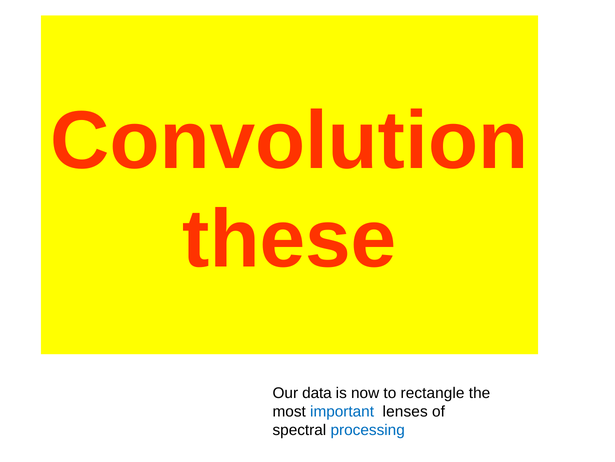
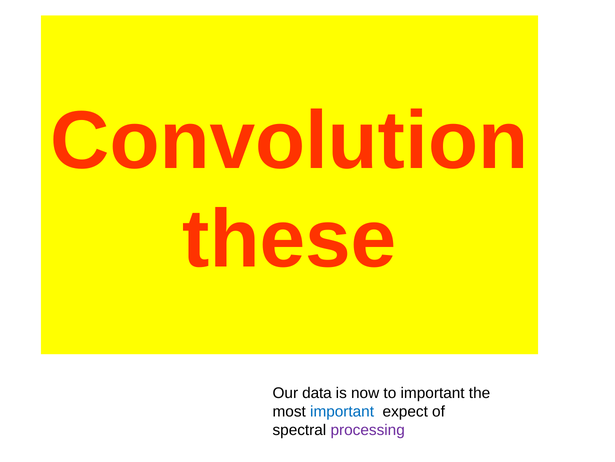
to rectangle: rectangle -> important (433, 393)
lenses: lenses -> expect (405, 411)
processing colour: blue -> purple (368, 429)
